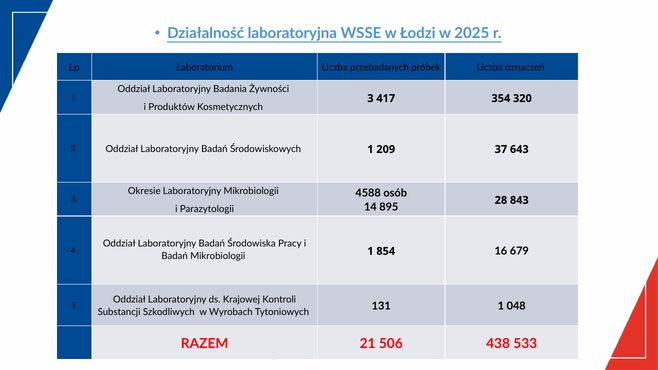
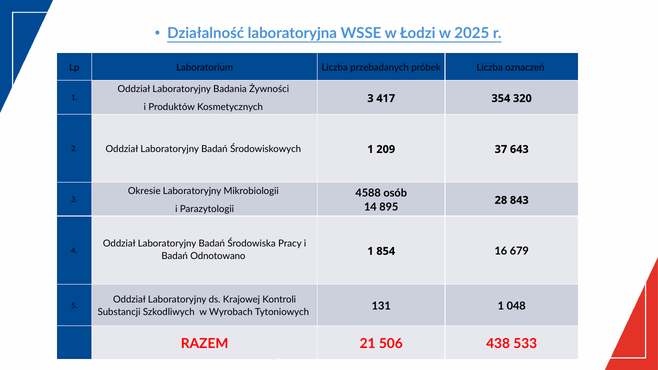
Badań Mikrobiologii: Mikrobiologii -> Odnotowano (218, 256)
